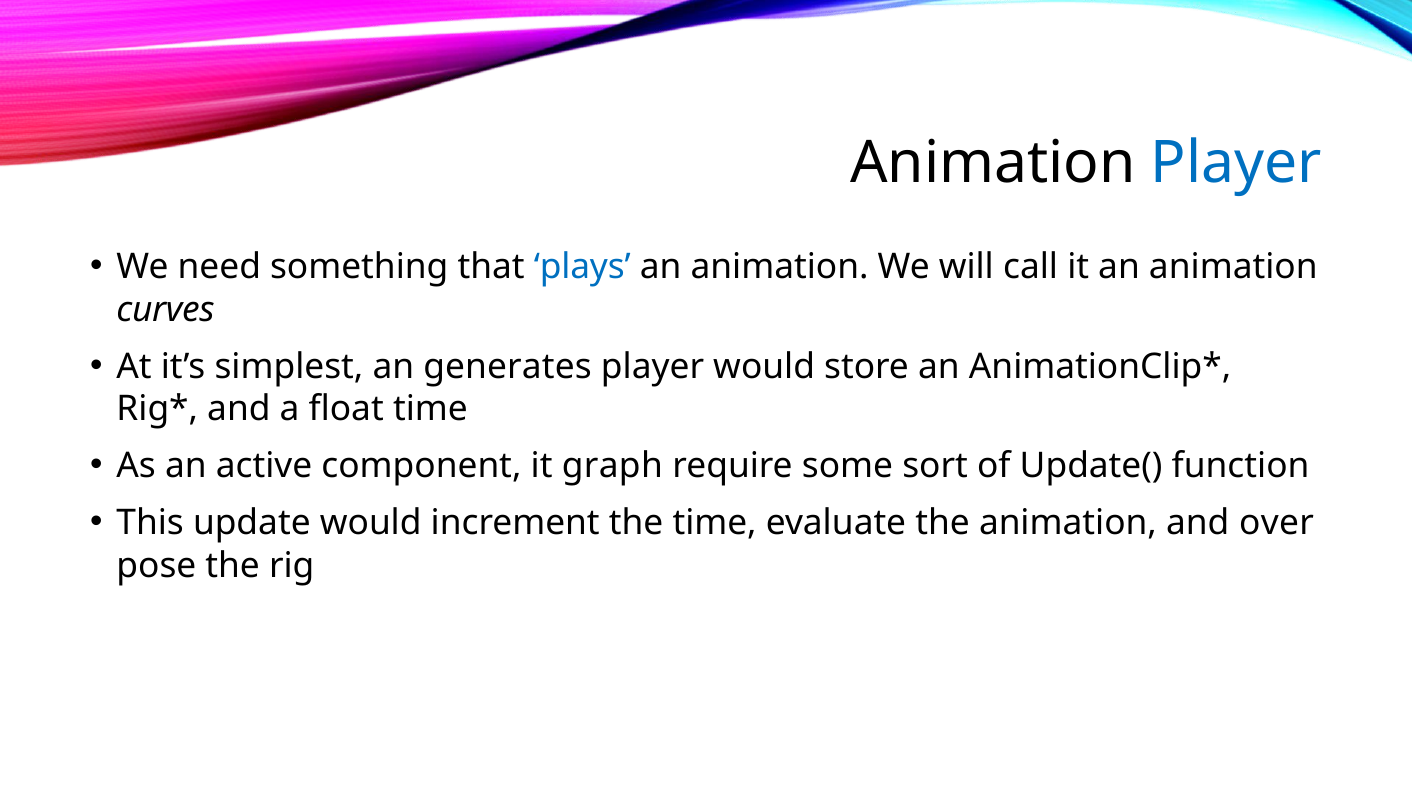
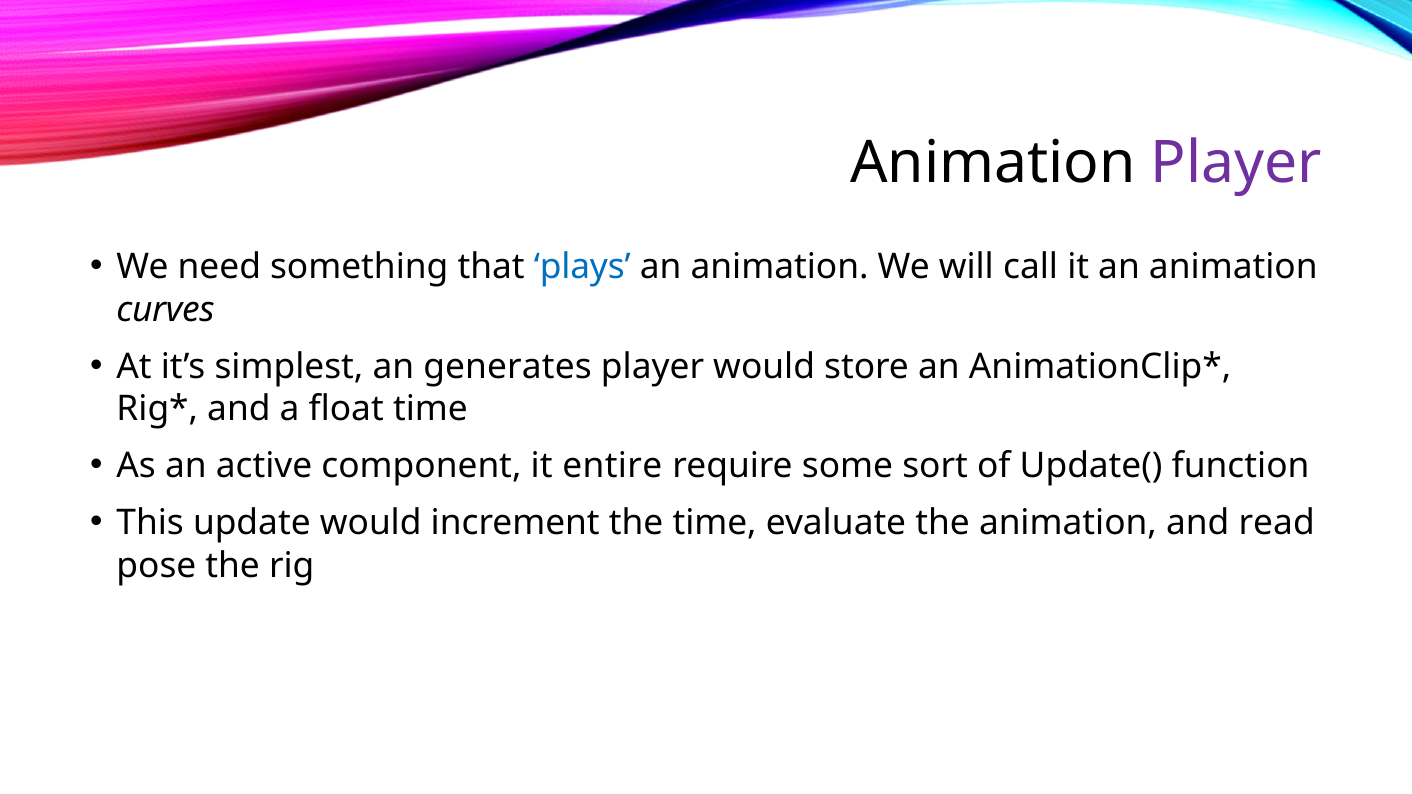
Player colour: blue -> purple (1236, 163)
graph: graph -> entire (612, 466)
over: over -> read (1277, 523)
